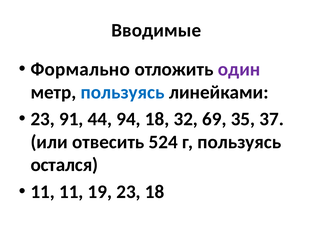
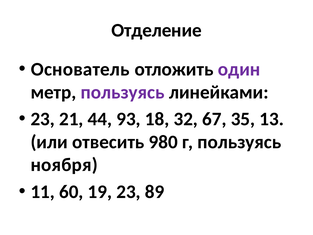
Вводимые: Вводимые -> Отделение (156, 30)
Формально: Формально -> Основатель (80, 69)
пользуясь colour: blue -> purple (123, 92)
91: 91 -> 21 (71, 119)
94: 94 -> 93 (128, 119)
69: 69 -> 67 (214, 119)
37: 37 -> 13 (272, 119)
524: 524 -> 980 (163, 142)
остался: остался -> ноября (64, 165)
11 11: 11 -> 60 (71, 192)
23 18: 18 -> 89 (155, 192)
